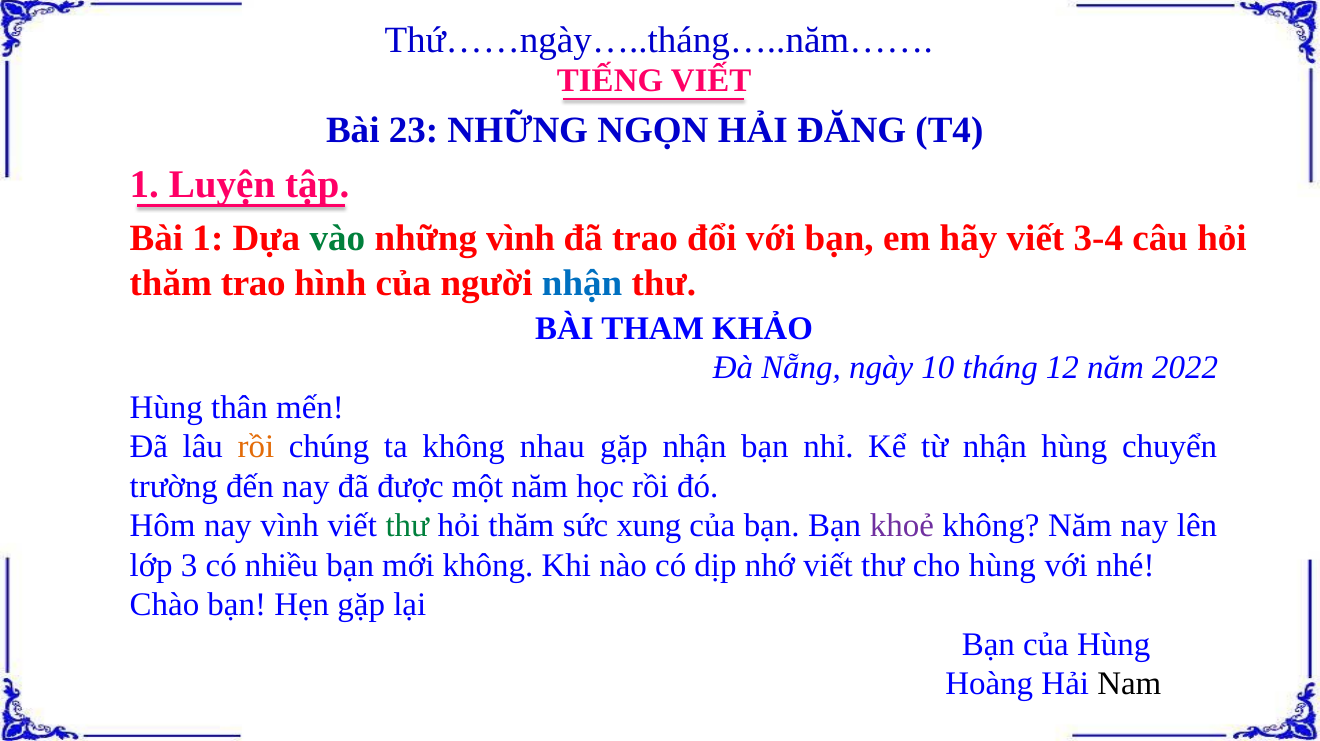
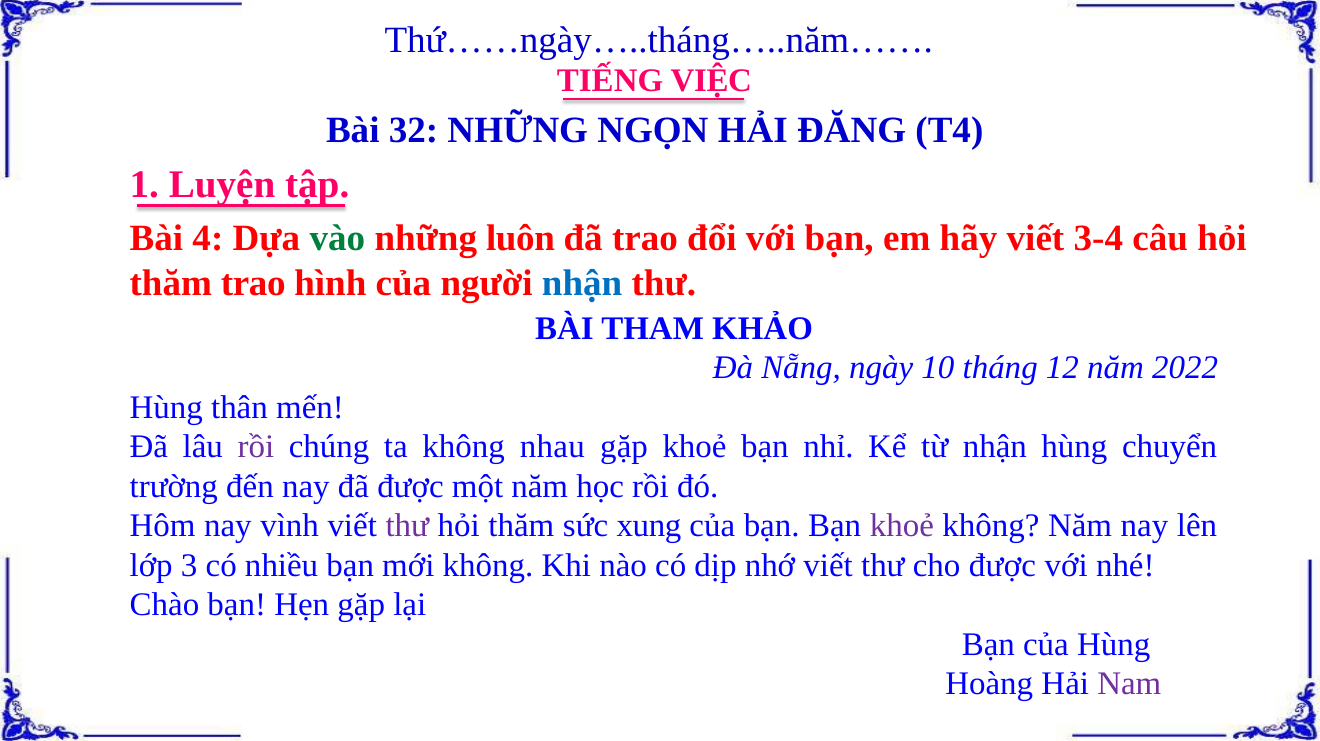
TIẾNG VIẾT: VIẾT -> VIỆC (711, 81)
23: 23 -> 32 (413, 131)
Bài 1: 1 -> 4 (208, 239)
những vình: vình -> luôn (521, 239)
rồi colour: orange -> purple (256, 447)
gặp nhận: nhận -> khoẻ (695, 447)
thư colour: green -> purple (407, 526)
cho hùng: hùng -> được (1002, 566)
Nam colour: black -> purple (1129, 685)
